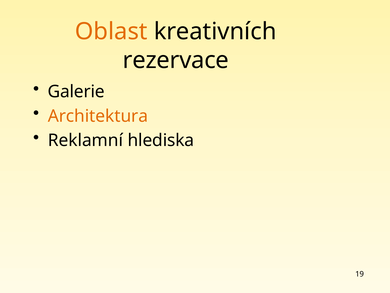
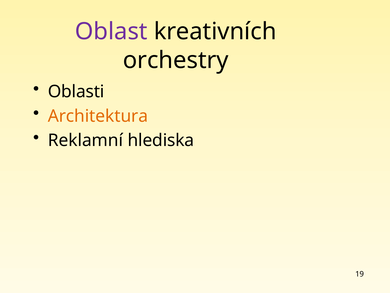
Oblast colour: orange -> purple (111, 32)
rezervace: rezervace -> orchestry (176, 60)
Galerie: Galerie -> Oblasti (76, 92)
